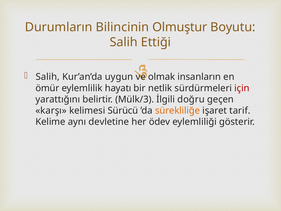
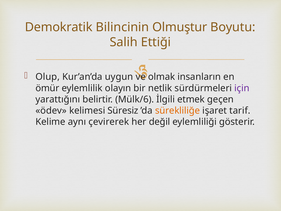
Durumların: Durumların -> Demokratik (59, 27)
Salih: Salih -> Olup (48, 77)
hayatı: hayatı -> olayın (118, 88)
için colour: red -> purple (242, 88)
Mülk/3: Mülk/3 -> Mülk/6 (135, 99)
doğru: doğru -> etmek (191, 99)
karşı: karşı -> ödev (51, 110)
Sürücü: Sürücü -> Süresiz (123, 110)
devletine: devletine -> çevirerek (109, 122)
ödev: ödev -> değil (160, 122)
